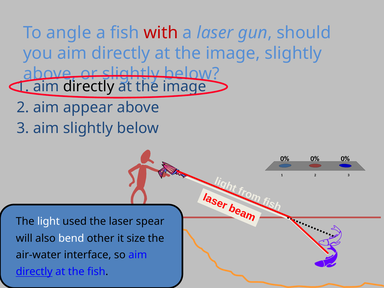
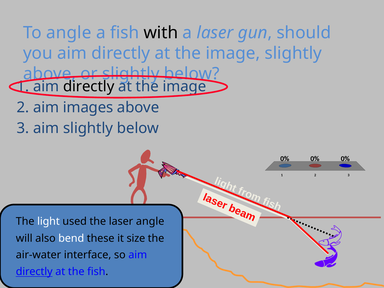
with colour: red -> black (161, 33)
appear: appear -> images (88, 107)
laser spear: spear -> angle (150, 221)
other: other -> these (101, 238)
